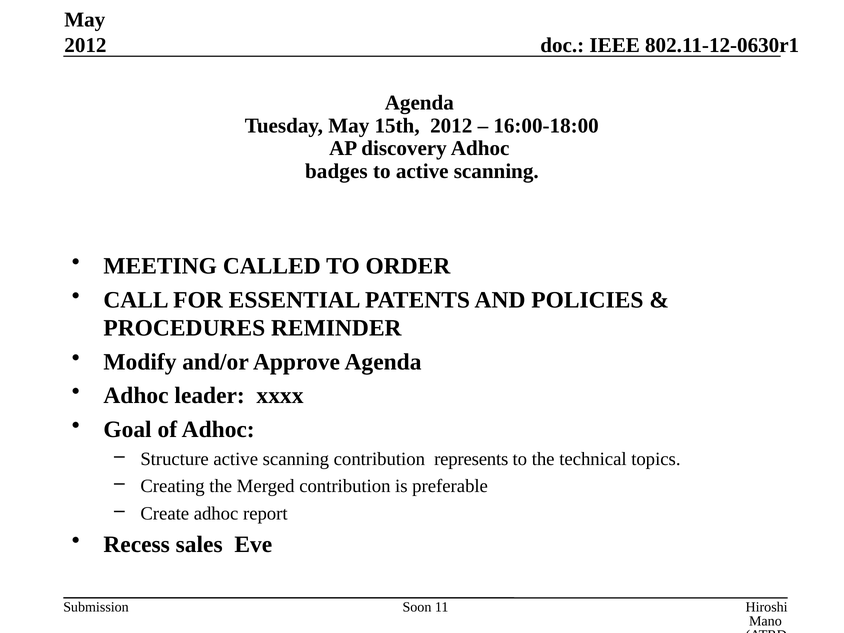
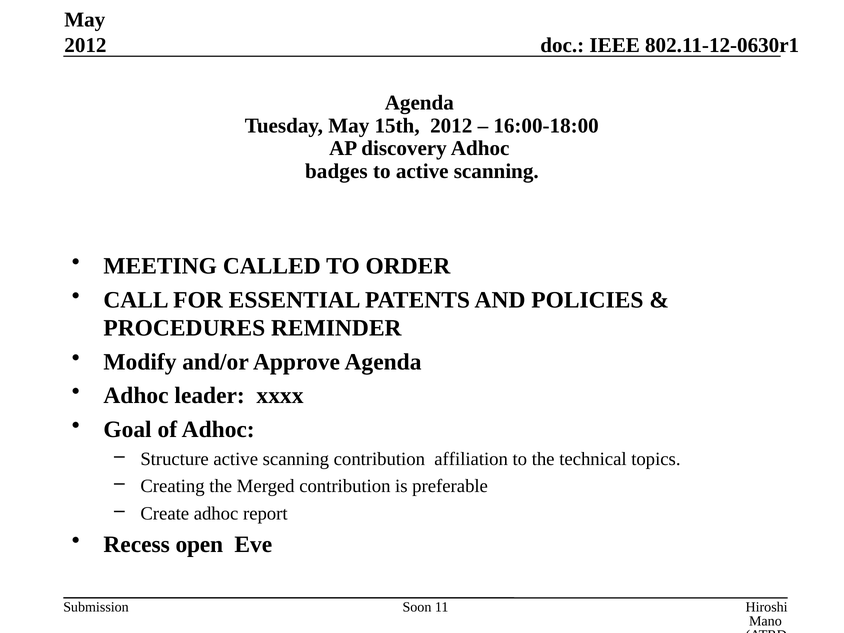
represents: represents -> affiliation (471, 459)
sales: sales -> open (199, 545)
